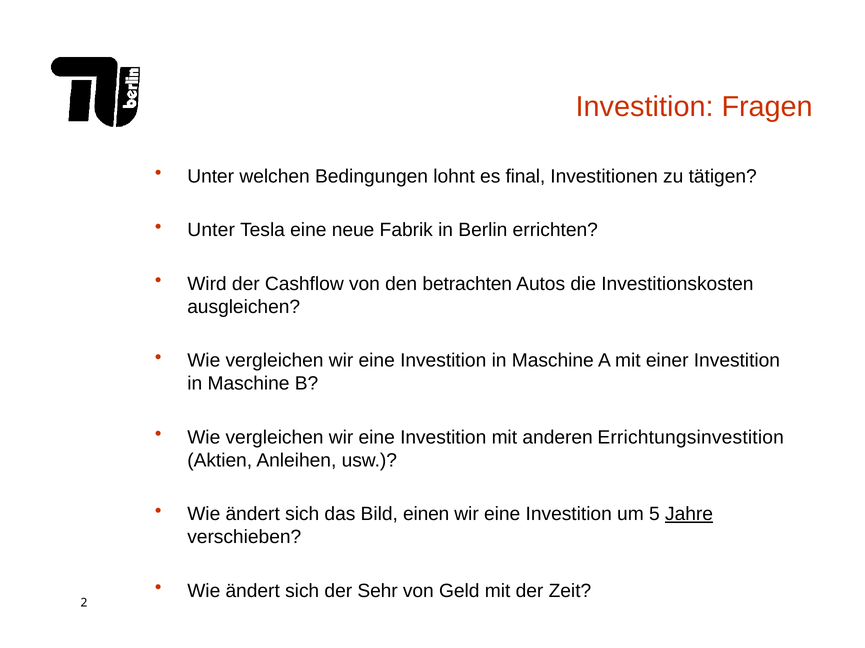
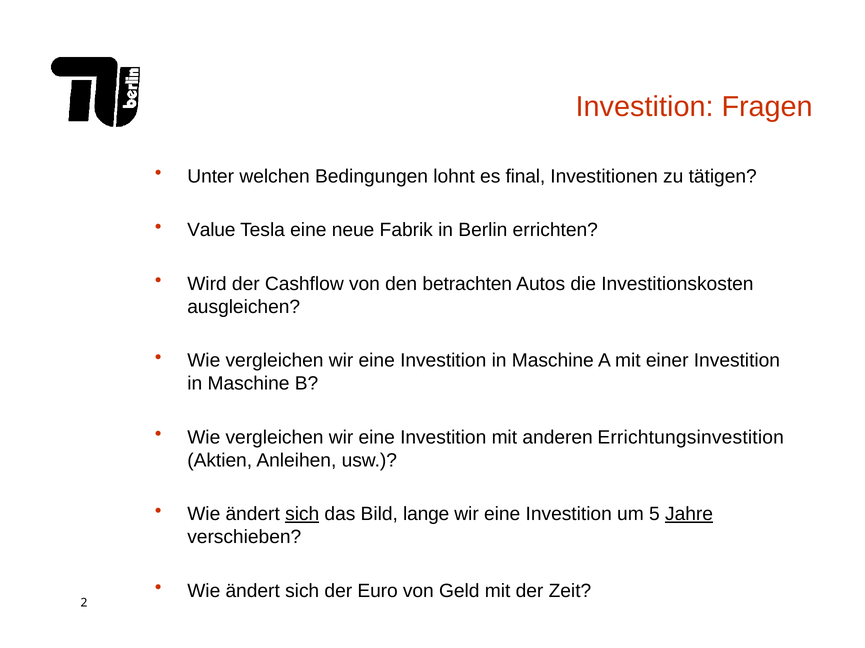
Unter: Unter -> Value (211, 230)
sich underline: none -> present (302, 515)
einen: einen -> lange (426, 515)
Sehr: Sehr -> Euro (378, 591)
